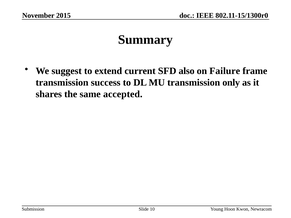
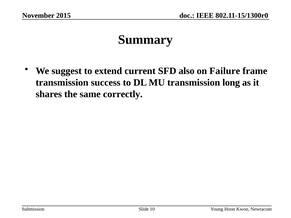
only: only -> long (231, 83)
accepted: accepted -> correctly (123, 94)
